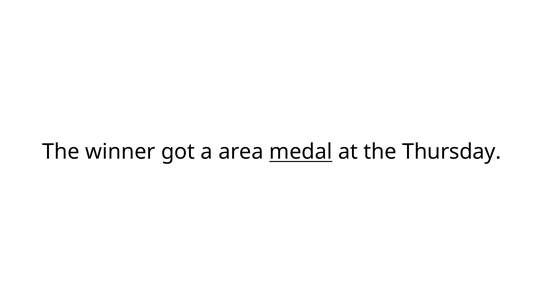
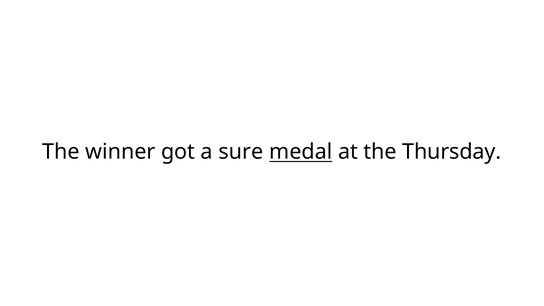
area: area -> sure (241, 152)
